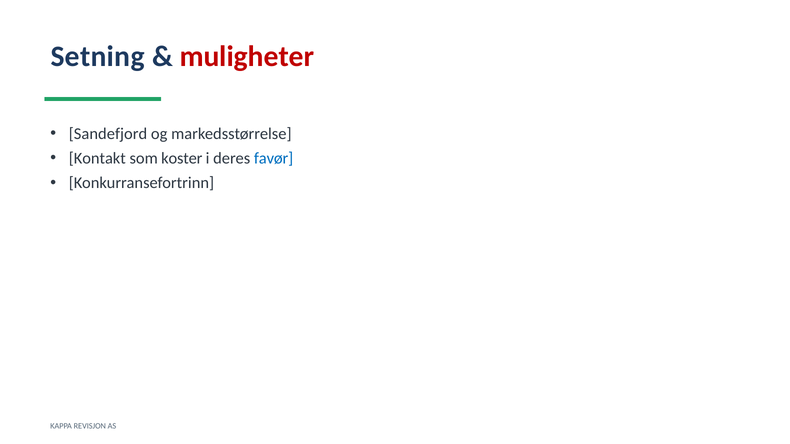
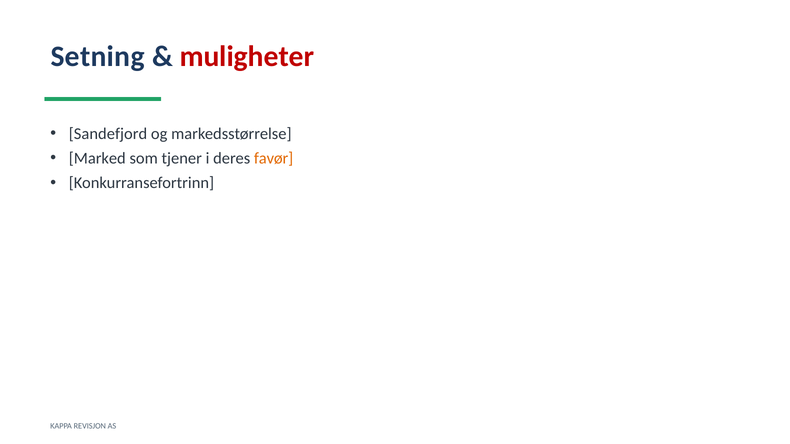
Kontakt: Kontakt -> Marked (97, 159)
koster: koster -> tjener (182, 159)
favør colour: blue -> orange (274, 159)
